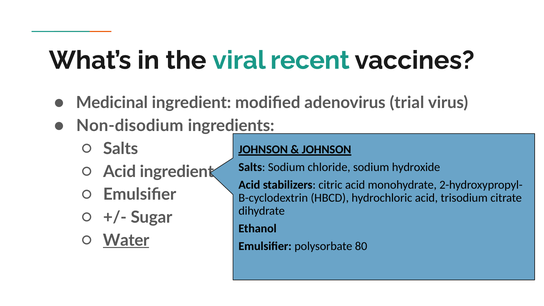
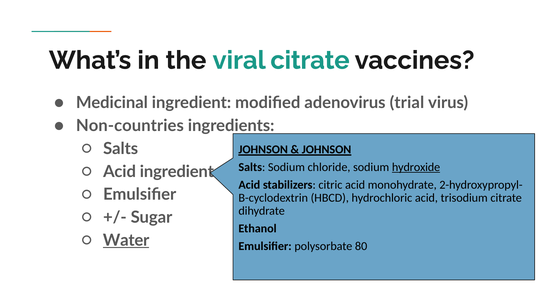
viral recent: recent -> citrate (310, 60)
Non-disodium: Non-disodium -> Non-countries (130, 126)
hydroxide underline: none -> present (416, 167)
